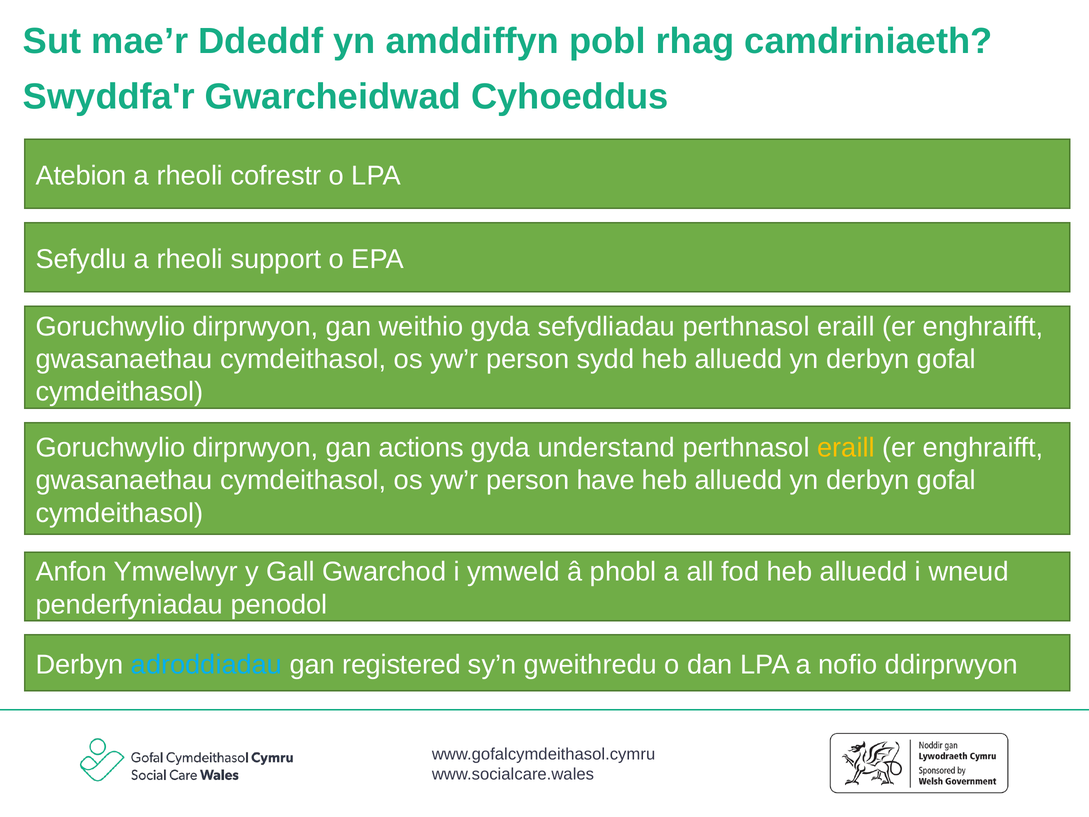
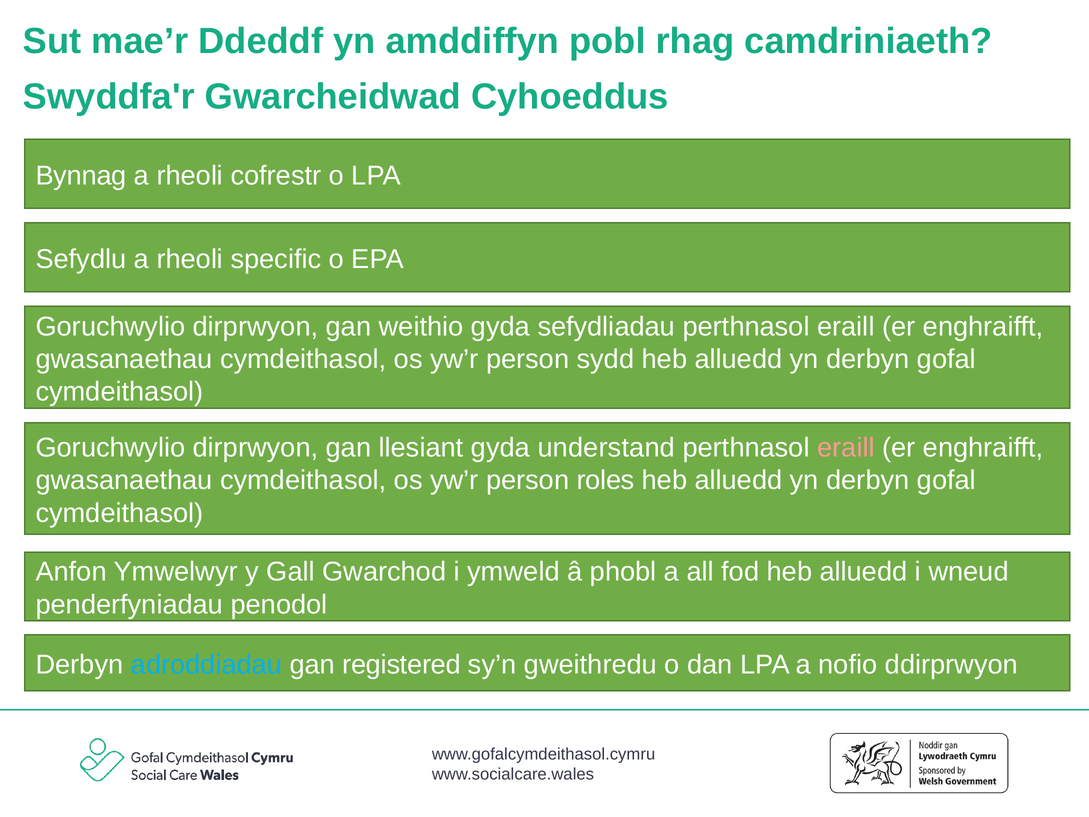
Atebion: Atebion -> Bynnag (81, 176)
support: support -> specific (276, 259)
actions: actions -> llesiant (421, 448)
eraill colour: yellow -> pink (846, 448)
have: have -> roles (606, 480)
